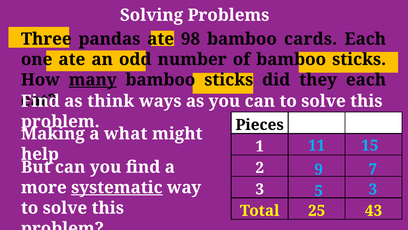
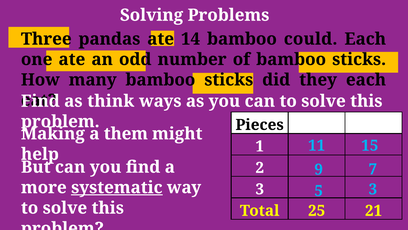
98: 98 -> 14 (190, 39)
cards: cards -> could (311, 39)
many underline: present -> none (93, 80)
what: what -> them (126, 133)
43: 43 -> 21 (374, 210)
